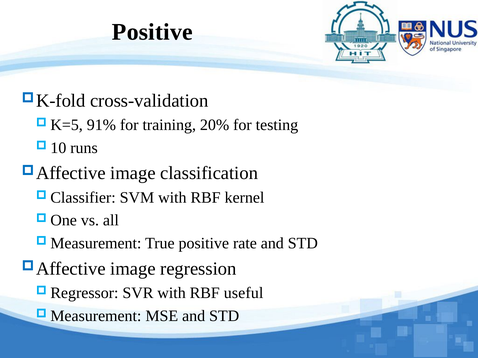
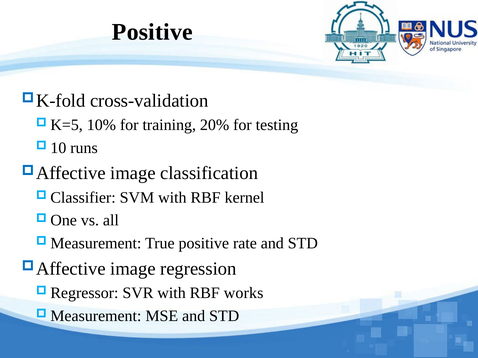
91%: 91% -> 10% (101, 125)
useful: useful -> works (244, 293)
